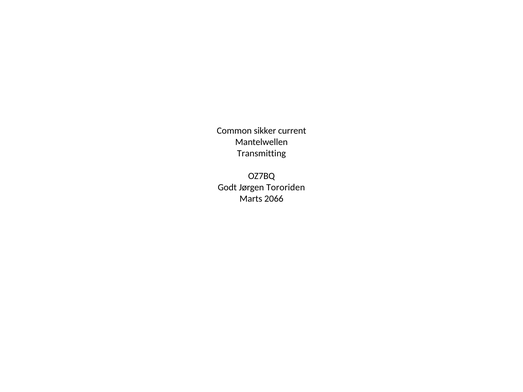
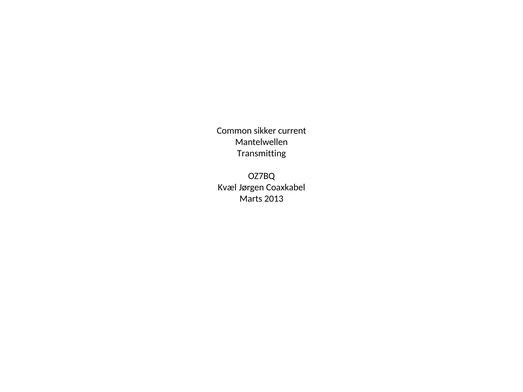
Godt: Godt -> Kvæl (227, 188)
Tororiden: Tororiden -> Coaxkabel (286, 188)
2066: 2066 -> 2013 (274, 199)
